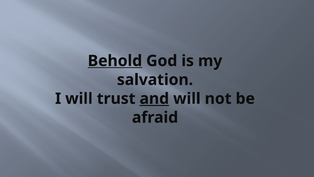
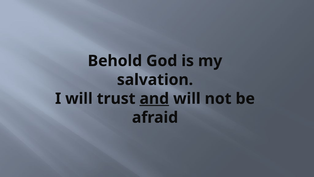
Behold underline: present -> none (115, 61)
